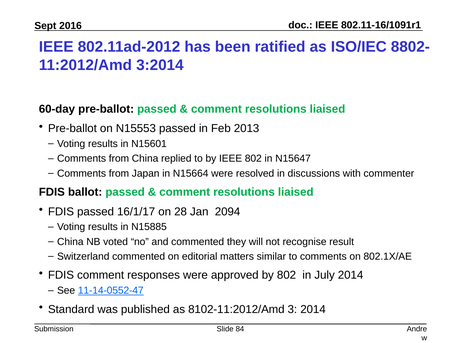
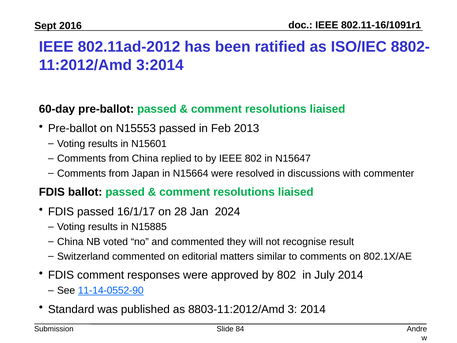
2094: 2094 -> 2024 (228, 211)
11-14-0552-47: 11-14-0552-47 -> 11-14-0552-90 (111, 290)
8102-11:2012/Amd: 8102-11:2012/Amd -> 8803-11:2012/Amd (236, 309)
